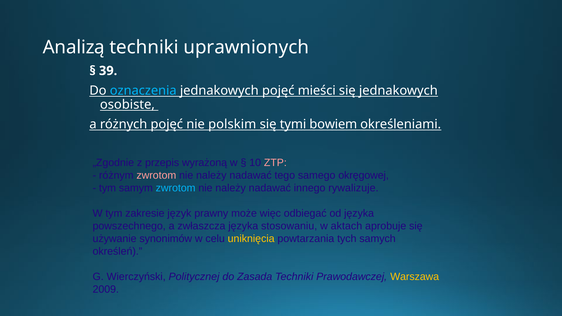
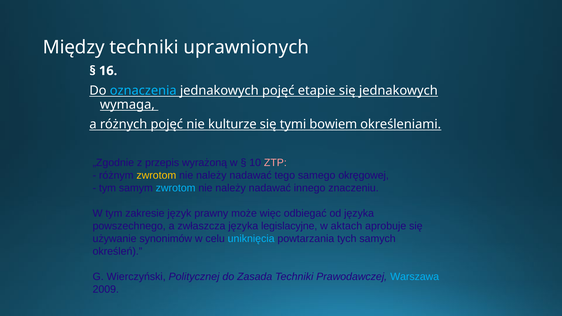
Analizą: Analizą -> Między (74, 47)
39: 39 -> 16 (108, 71)
mieści: mieści -> etapie (317, 91)
osobiste: osobiste -> wymaga (127, 104)
polskim: polskim -> kulturze (232, 124)
zwrotom colour: pink -> yellow (156, 176)
rywalizuje: rywalizuje -> znaczeniu (354, 188)
stosowaniu: stosowaniu -> legislacyjne (289, 226)
uniknięcia colour: yellow -> light blue (251, 239)
Warszawa colour: yellow -> light blue (415, 277)
